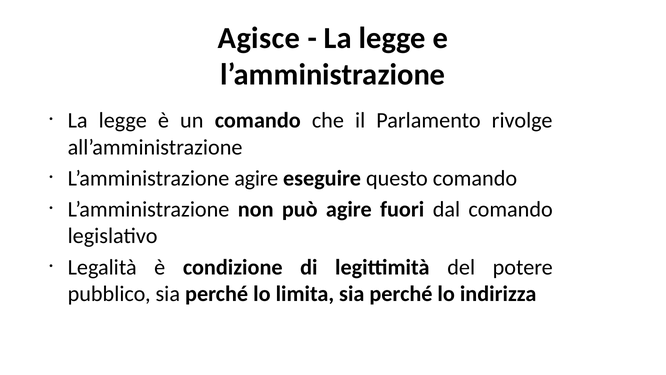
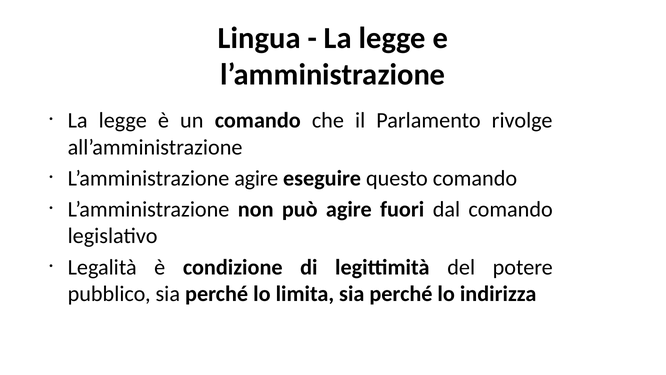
Agisce: Agisce -> Lingua (259, 38)
